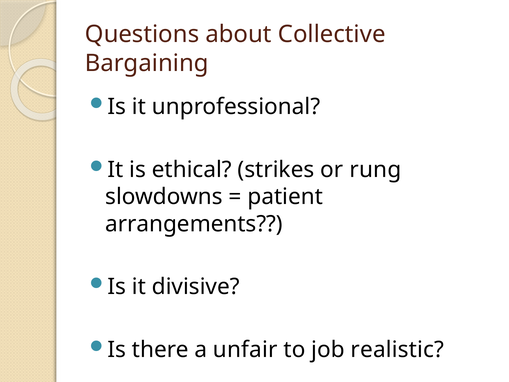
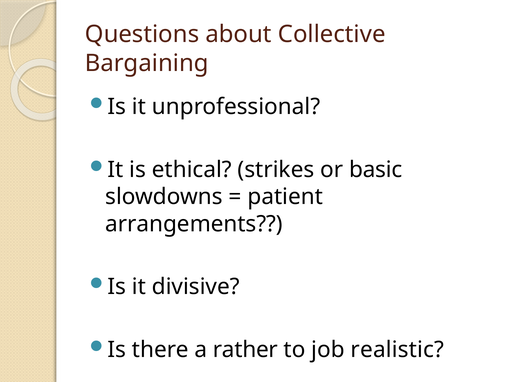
rung: rung -> basic (376, 170)
unfair: unfair -> rather (245, 349)
